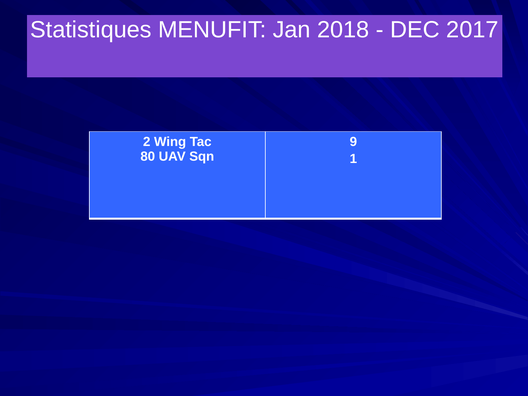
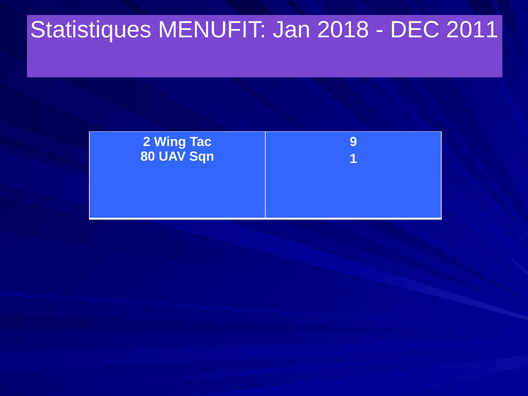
2017: 2017 -> 2011 (472, 30)
